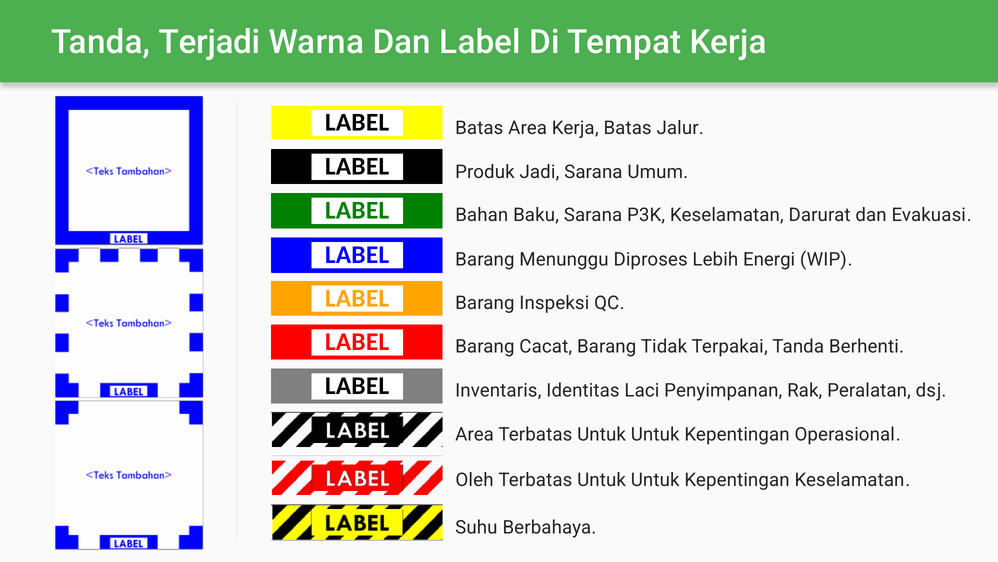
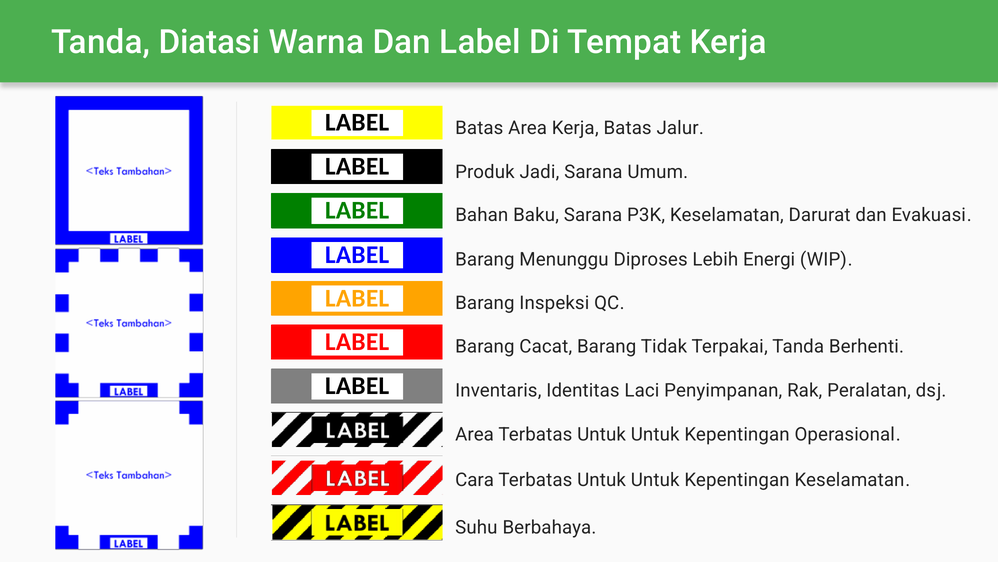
Terjadi: Terjadi -> Diatasi (209, 42)
Oleh: Oleh -> Cara (475, 480)
